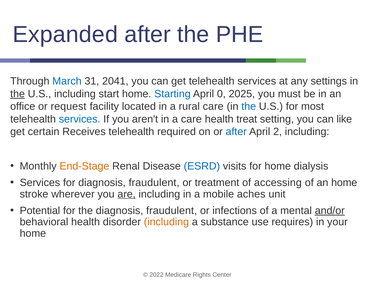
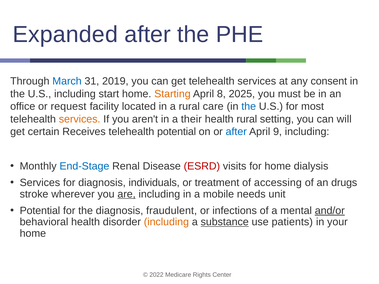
2041: 2041 -> 2019 (115, 81)
settings: settings -> consent (329, 81)
the underline: present -> none (18, 94)
Starting colour: blue -> orange (172, 94)
0: 0 -> 8 (221, 94)
services colour: blue -> orange (80, 119)
a care: care -> their (191, 119)
health treat: treat -> rural (247, 119)
like: like -> will (344, 119)
telehealth required: required -> potential (177, 132)
2: 2 -> 9 (278, 132)
End-Stage colour: orange -> blue (84, 166)
ESRD colour: blue -> red (202, 166)
for diagnosis fraudulent: fraudulent -> individuals (154, 183)
an home: home -> drugs (344, 183)
aches: aches -> needs (251, 194)
substance underline: none -> present (225, 222)
requires: requires -> patients (292, 222)
